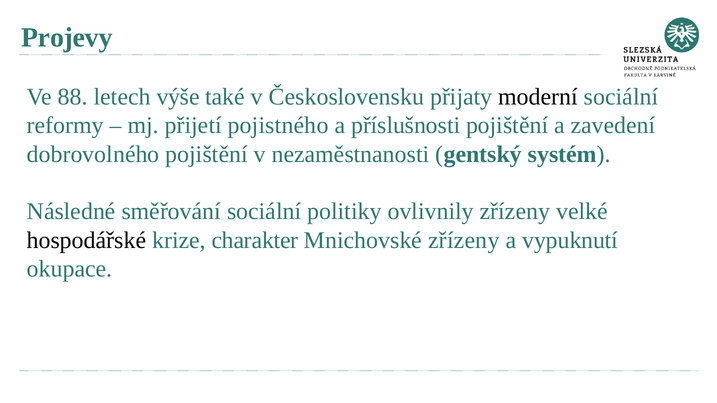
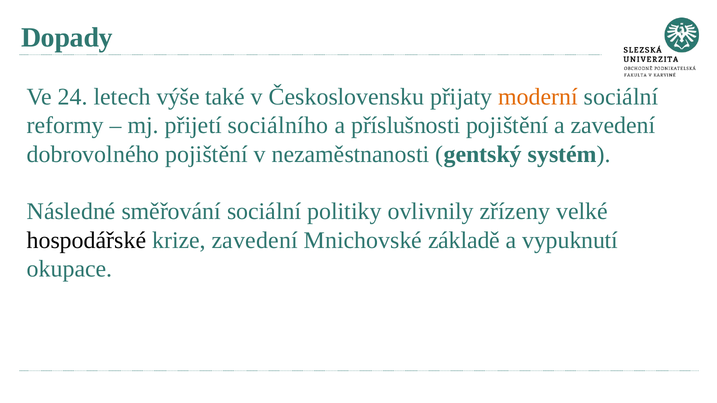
Projevy: Projevy -> Dopady (67, 38)
88: 88 -> 24 (73, 97)
moderní colour: black -> orange (538, 97)
pojistného: pojistného -> sociálního (278, 126)
krize charakter: charakter -> zavedení (255, 240)
Mnichovské zřízeny: zřízeny -> základě (464, 240)
